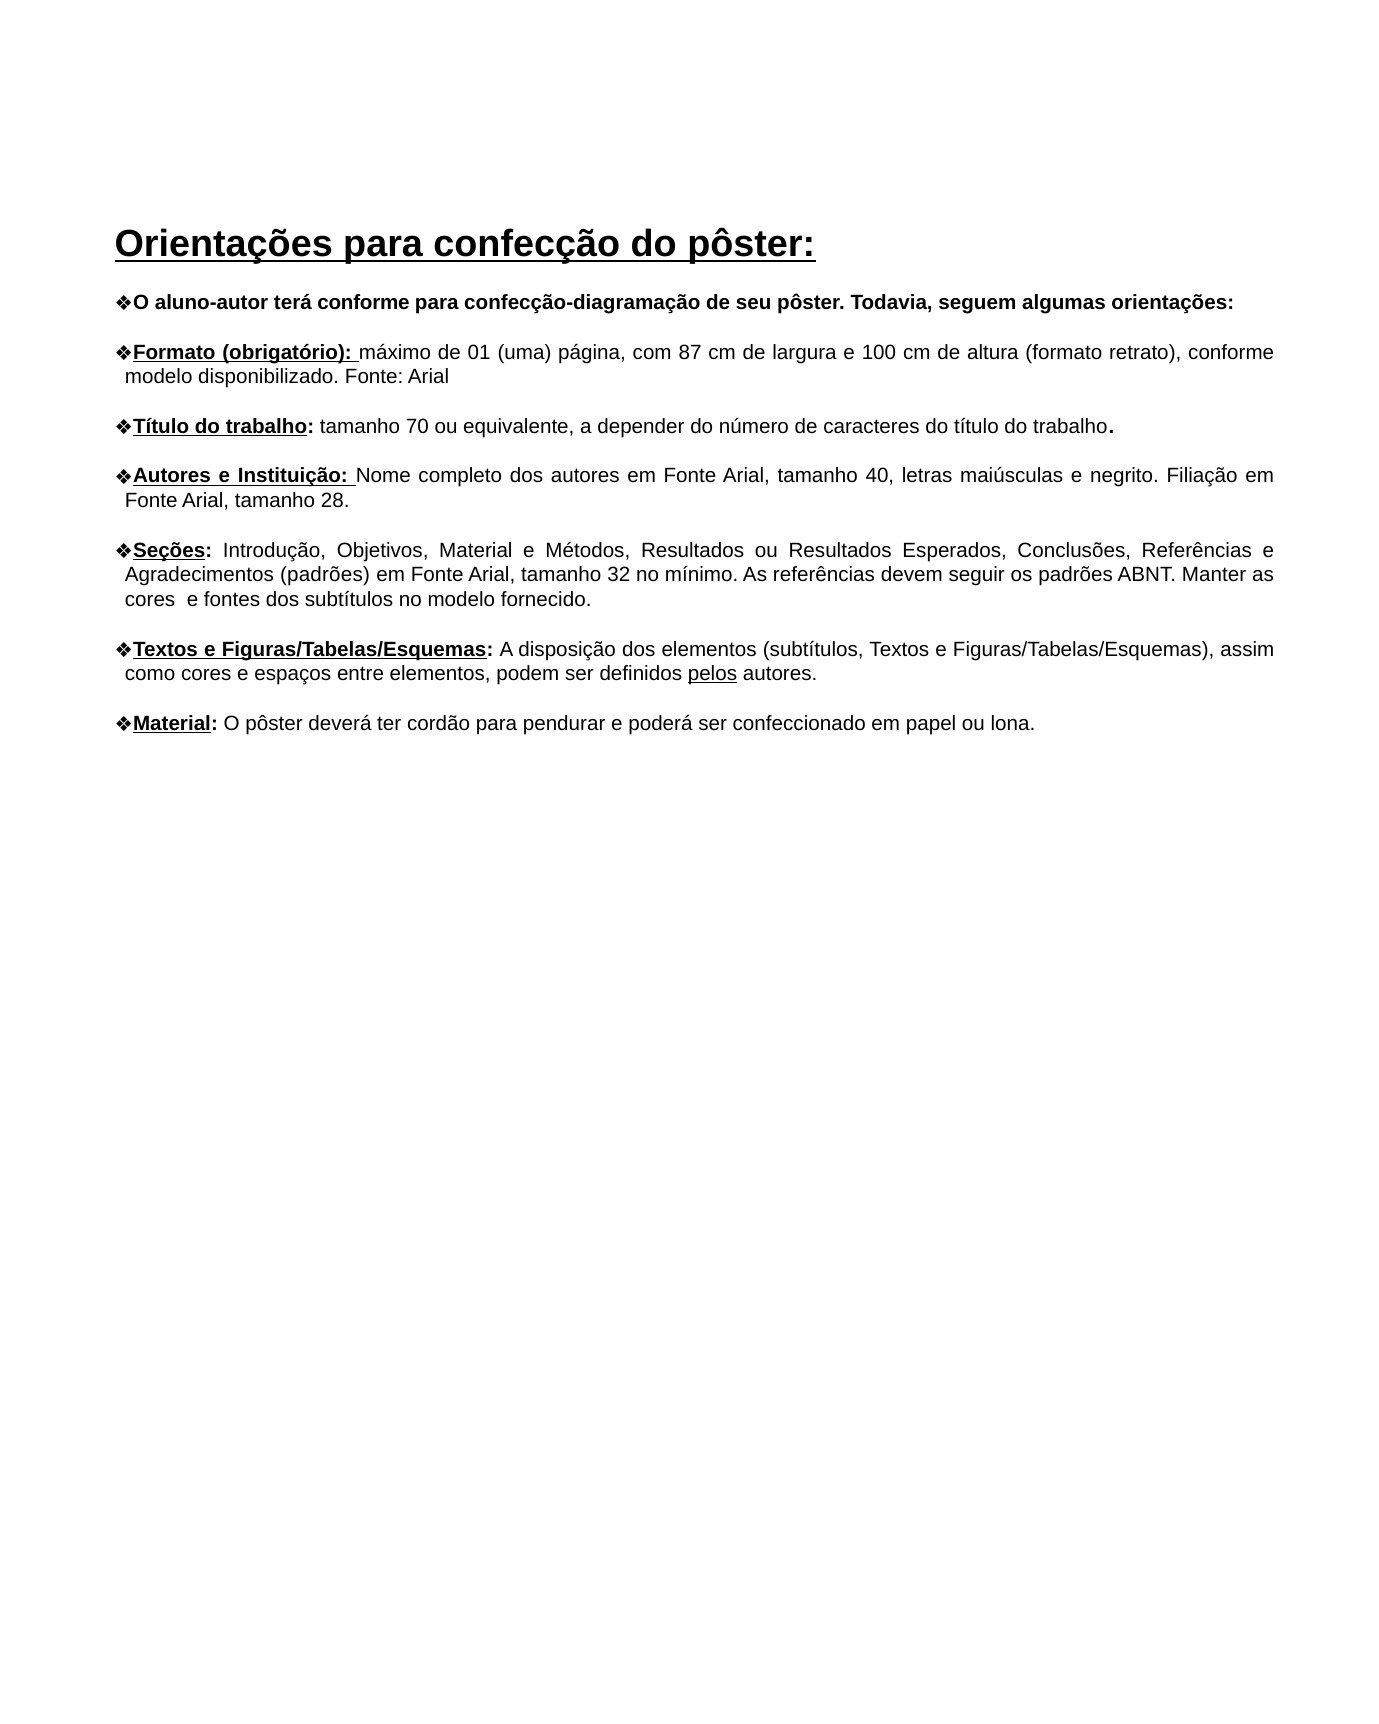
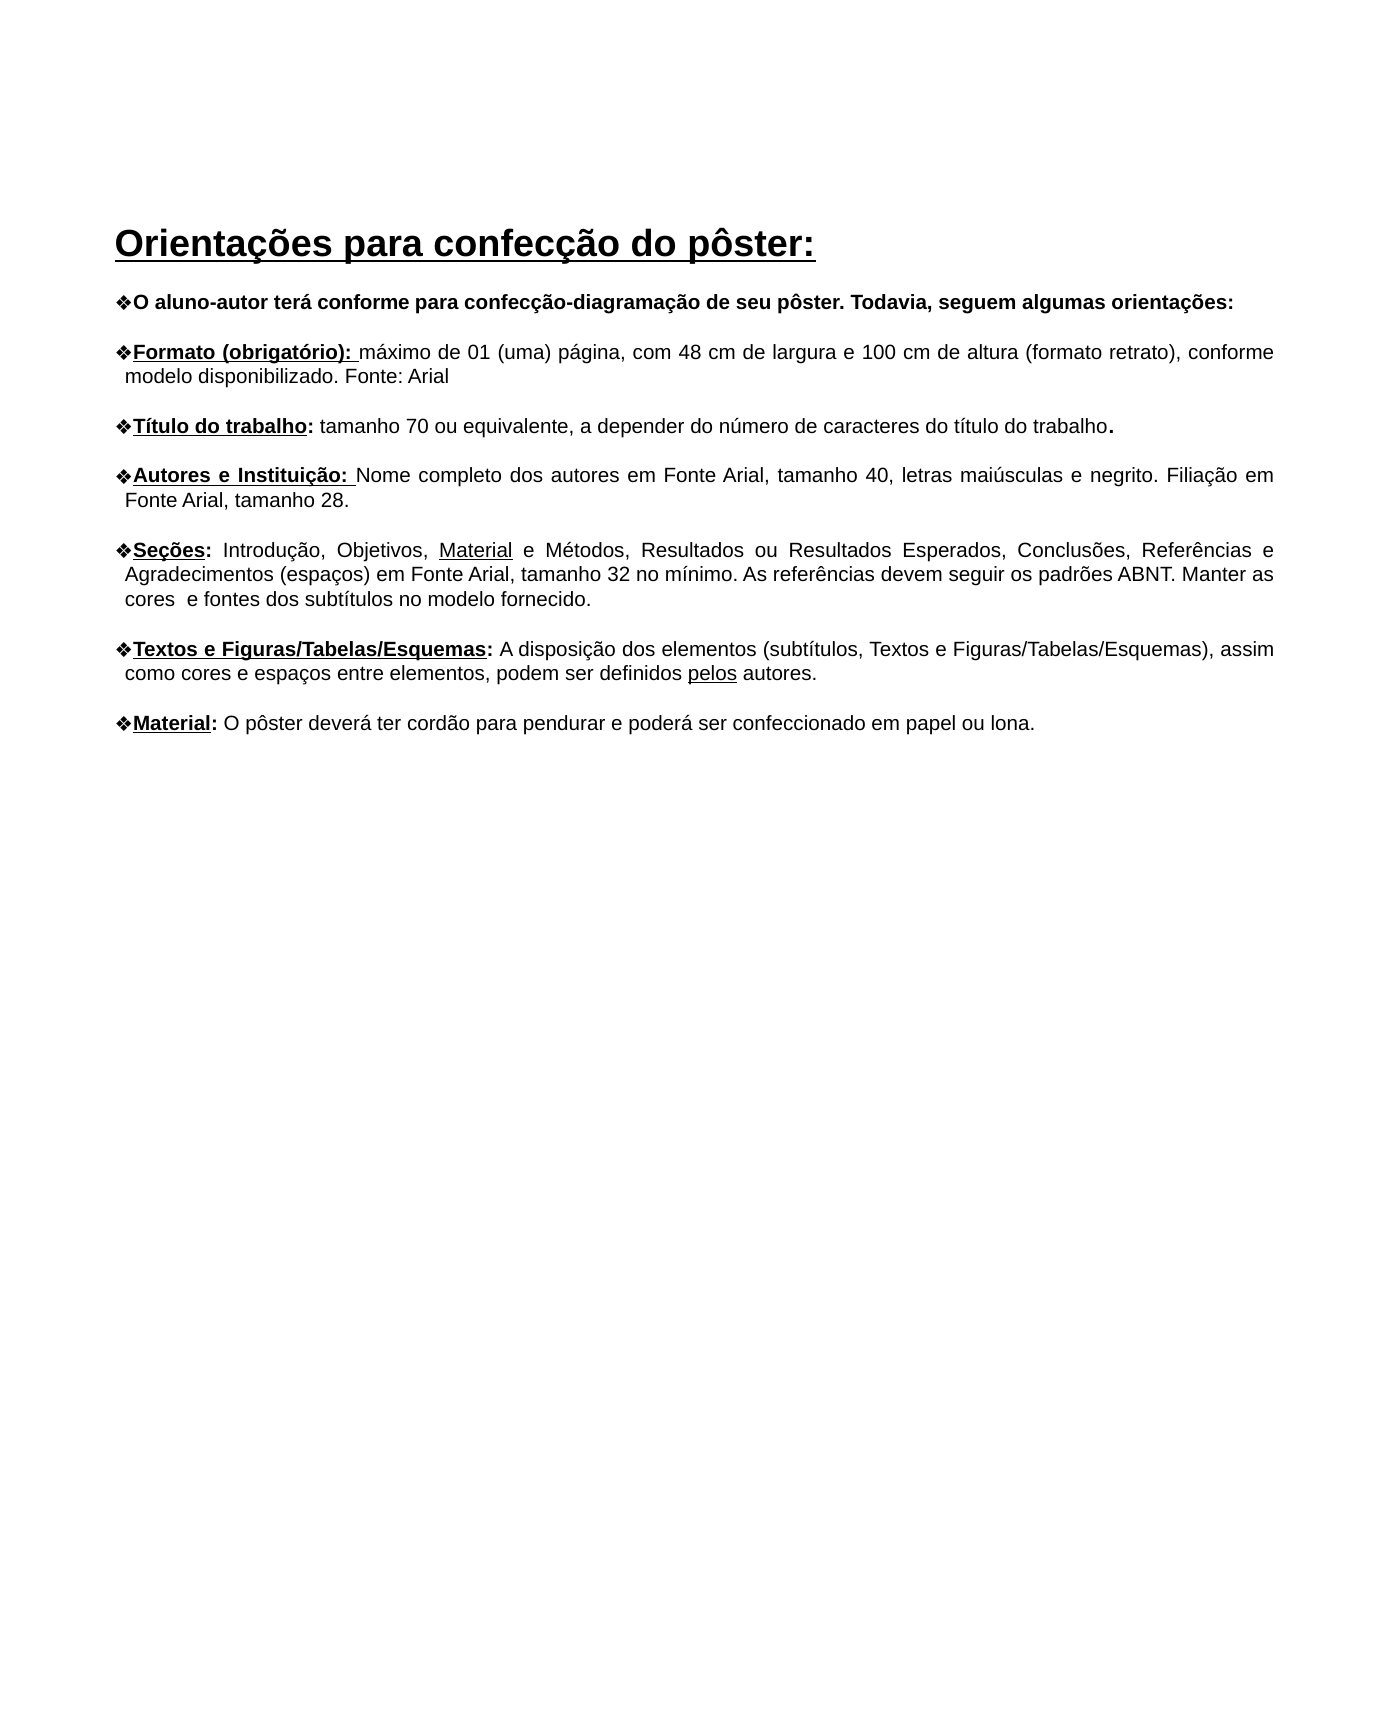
87: 87 -> 48 (690, 352)
Material underline: none -> present (476, 550)
Agradecimentos padrões: padrões -> espaços (325, 575)
